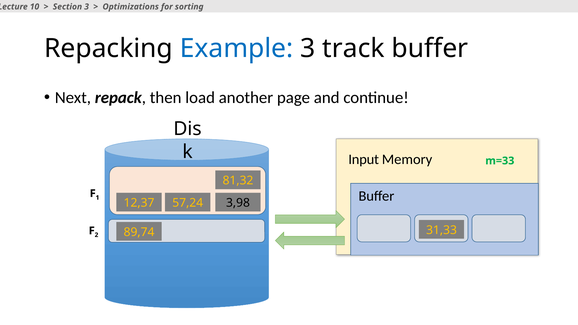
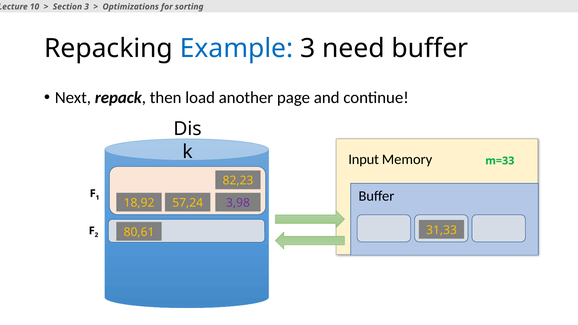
track: track -> need (353, 49)
81,32: 81,32 -> 82,23 (238, 181)
12,37: 12,37 -> 18,92 (139, 203)
3,98 colour: black -> purple (238, 203)
89,74: 89,74 -> 80,61 (139, 232)
